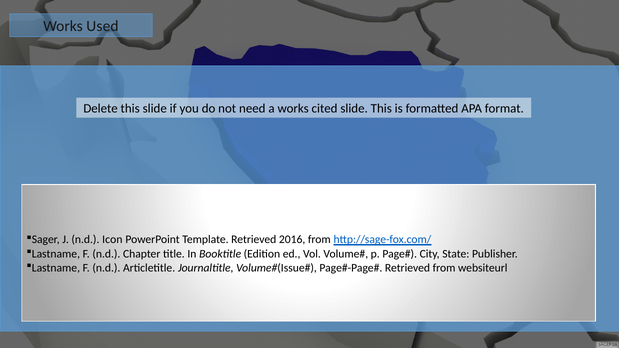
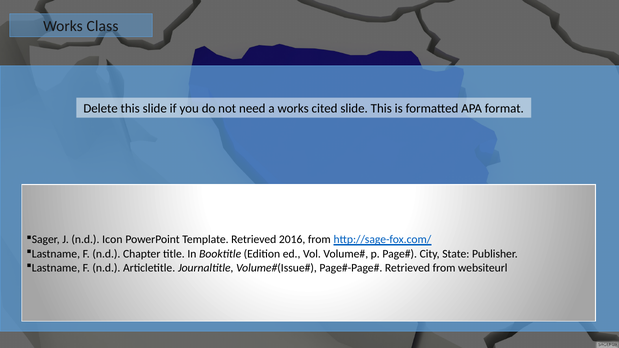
Used: Used -> Class (102, 26)
